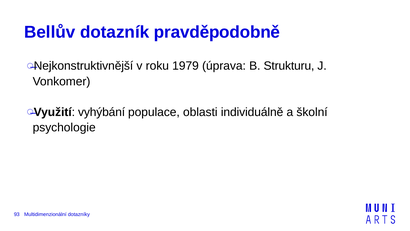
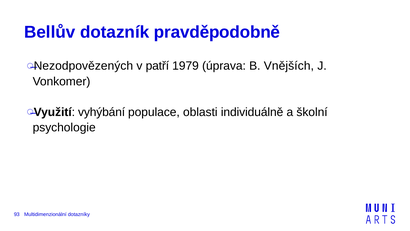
Nejkonstruktivnější: Nejkonstruktivnější -> Nezodpovězených (83, 66)
roku: roku -> patří (157, 66)
Strukturu: Strukturu -> Vnějších (289, 66)
